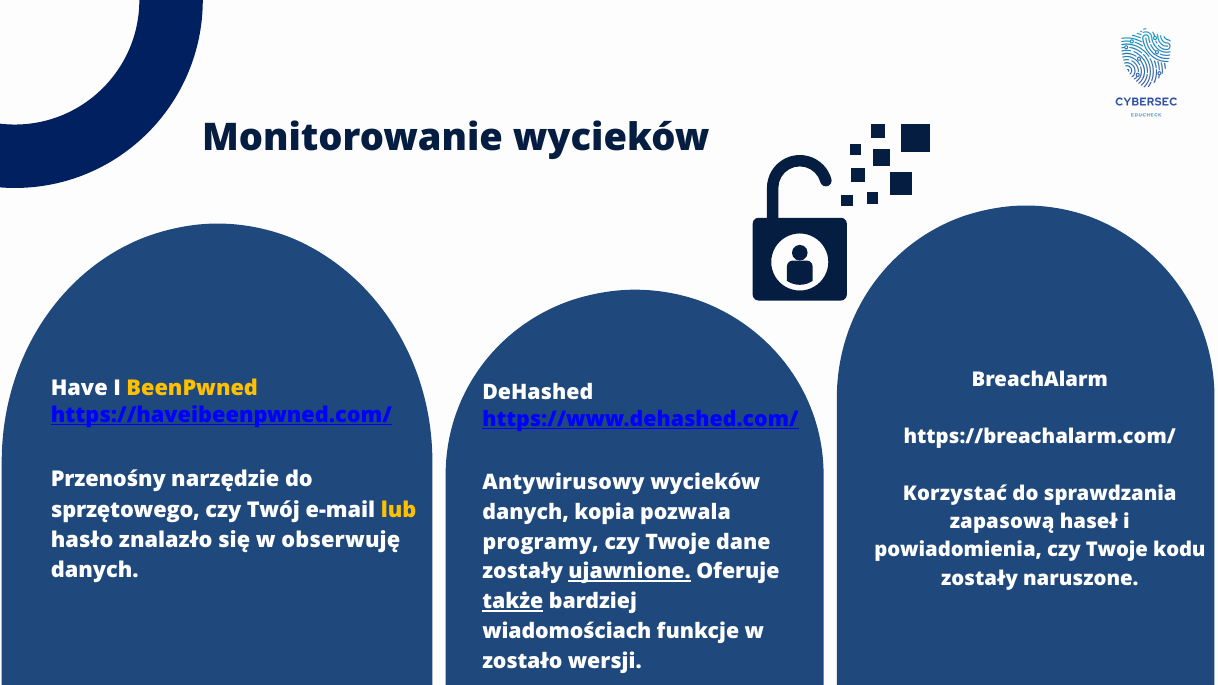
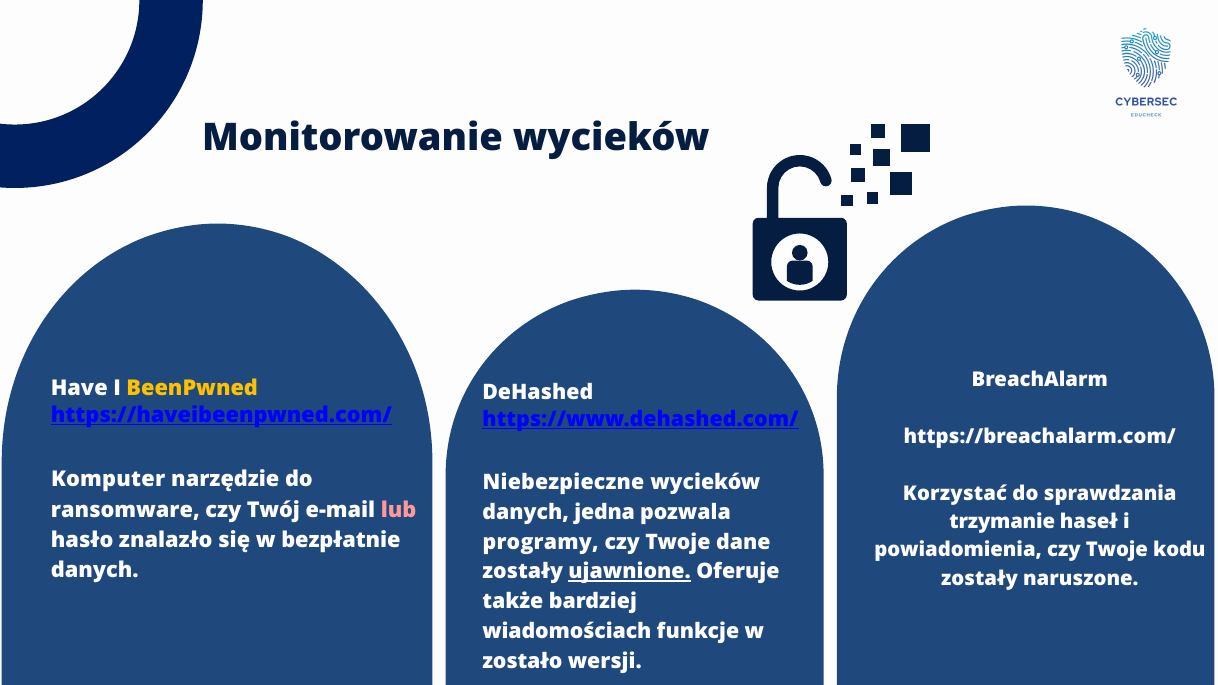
Przenośny: Przenośny -> Komputer (108, 480)
Antywirusowy: Antywirusowy -> Niebezpieczne (563, 482)
sprzętowego: sprzętowego -> ransomware (125, 510)
lub colour: yellow -> pink (399, 510)
kopia: kopia -> jedna (605, 512)
zapasową: zapasową -> trzymanie (1002, 522)
obserwuję: obserwuję -> bezpłatnie (341, 540)
także underline: present -> none (513, 602)
